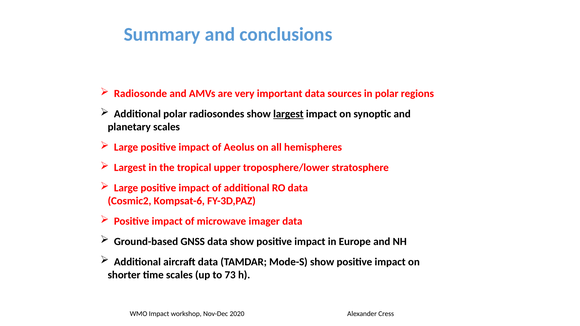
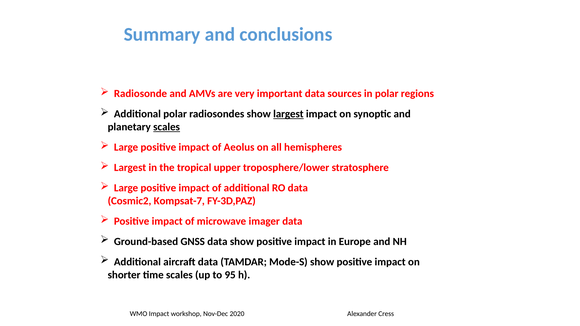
scales underline: none -> present (167, 127)
Kompsat-6: Kompsat-6 -> Kompsat-7 (179, 201)
73: 73 -> 95 (230, 275)
